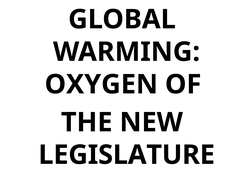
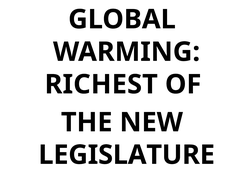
OXYGEN: OXYGEN -> RICHEST (101, 84)
